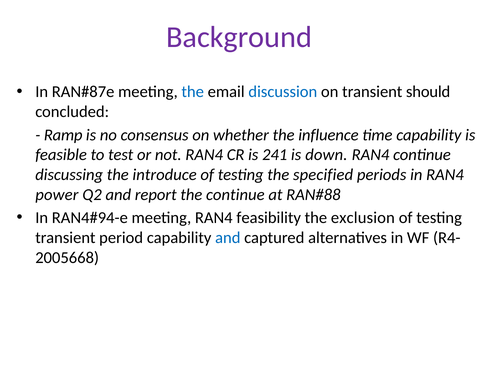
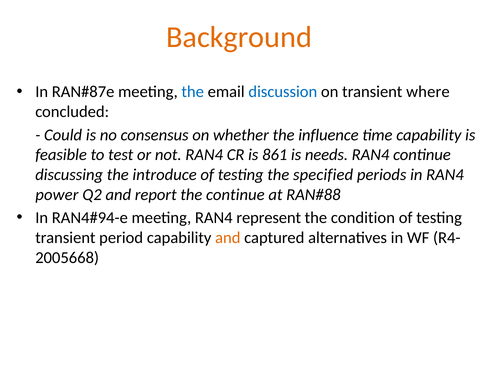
Background colour: purple -> orange (239, 37)
should: should -> where (428, 92)
Ramp: Ramp -> Could (63, 135)
241: 241 -> 861 (275, 155)
down: down -> needs (326, 155)
feasibility: feasibility -> represent (269, 218)
exclusion: exclusion -> condition (363, 218)
and colour: blue -> orange (228, 237)
